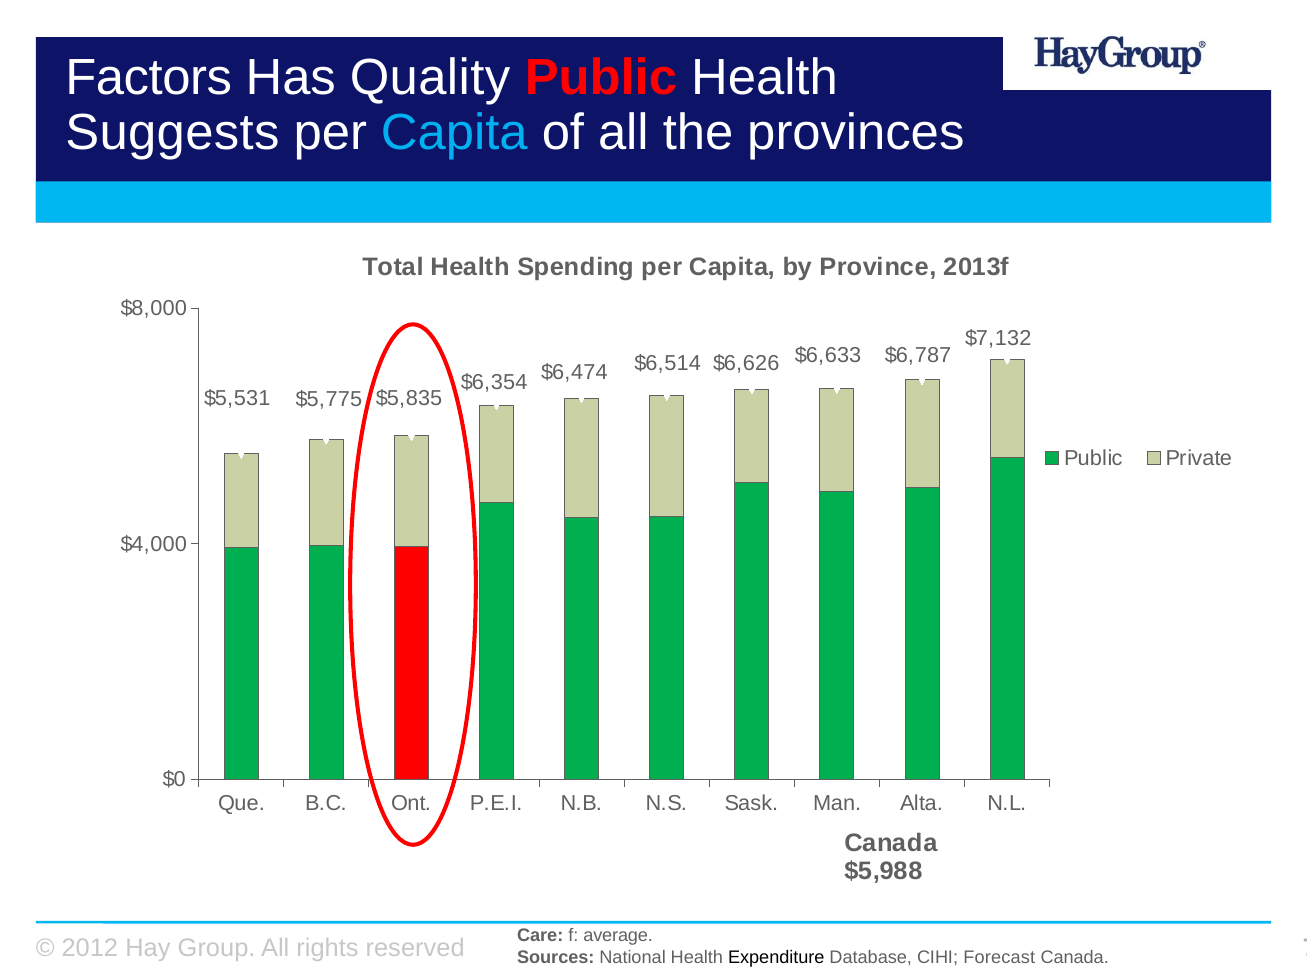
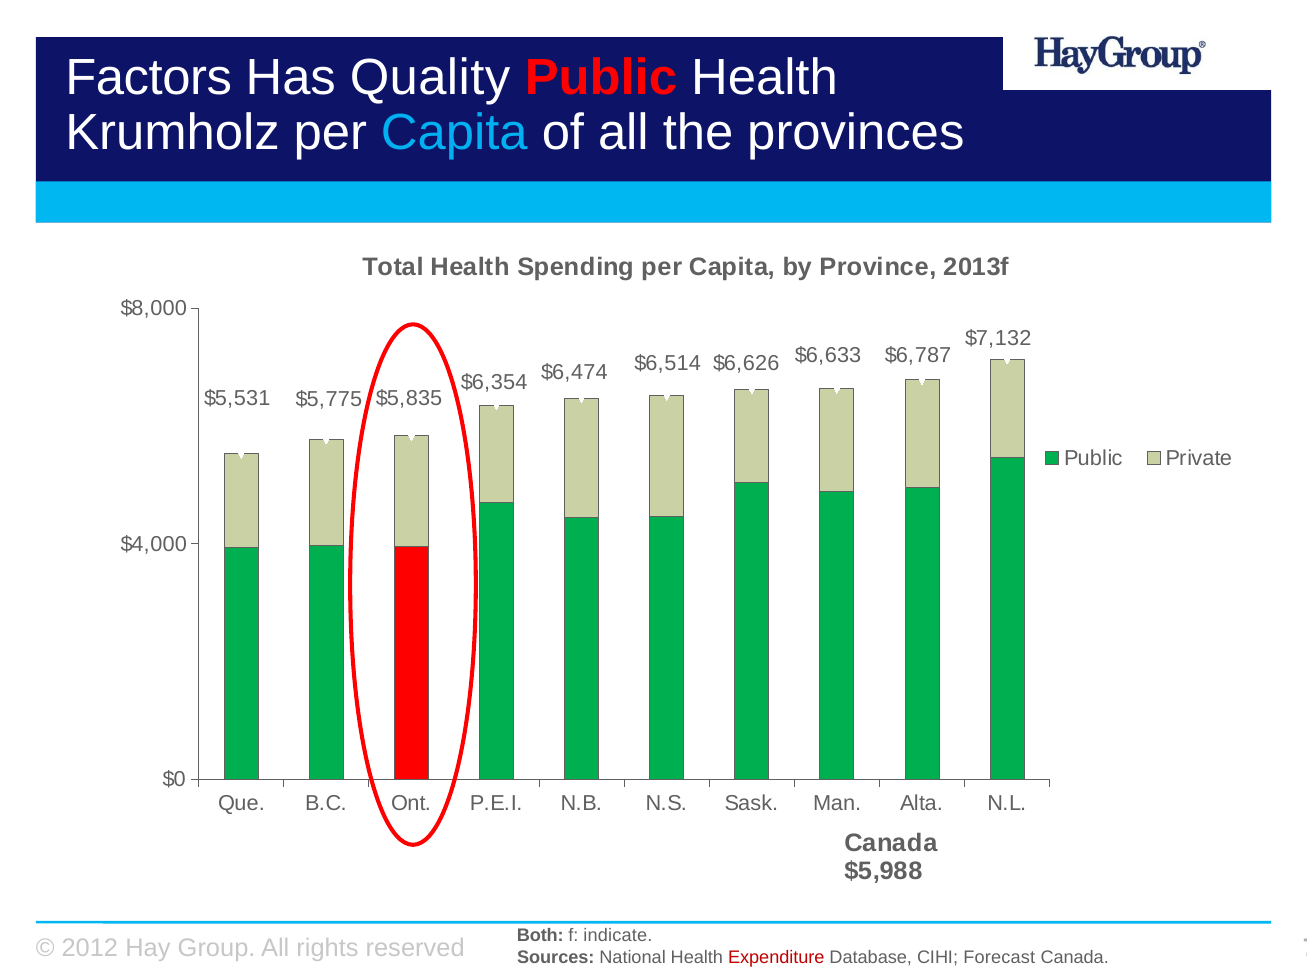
Suggests: Suggests -> Krumholz (173, 133)
Care: Care -> Both (540, 936)
average: average -> indicate (618, 936)
Expenditure colour: black -> red (776, 958)
